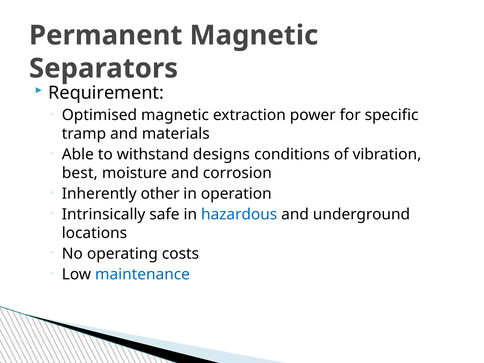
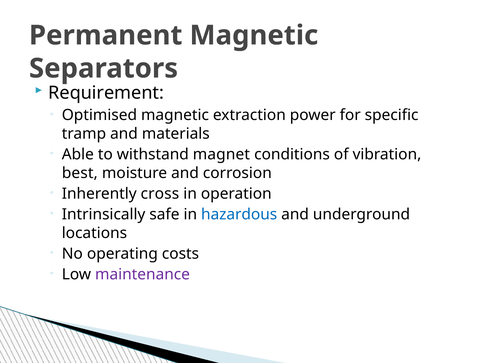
designs: designs -> magnet (221, 154)
other: other -> cross (160, 194)
maintenance colour: blue -> purple (143, 274)
